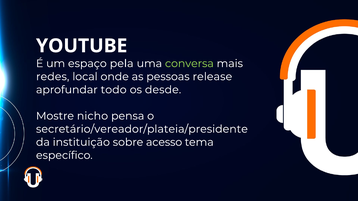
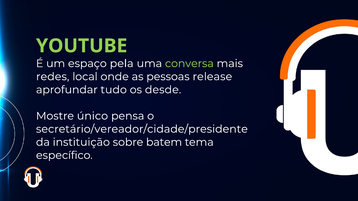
YOUTUBE colour: white -> light green (82, 46)
todo: todo -> tudo (114, 90)
nicho: nicho -> único (92, 116)
secretário/vereador/plateia/presidente: secretário/vereador/plateia/presidente -> secretário/vereador/cidade/presidente (142, 129)
acesso: acesso -> batem (164, 142)
